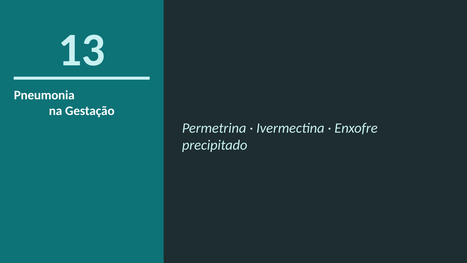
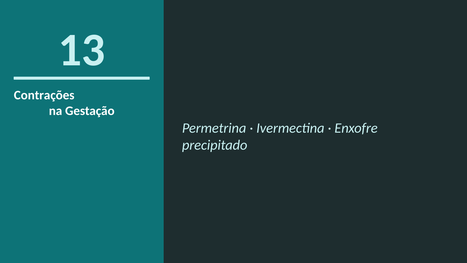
Pneumonia: Pneumonia -> Contrações (44, 95)
